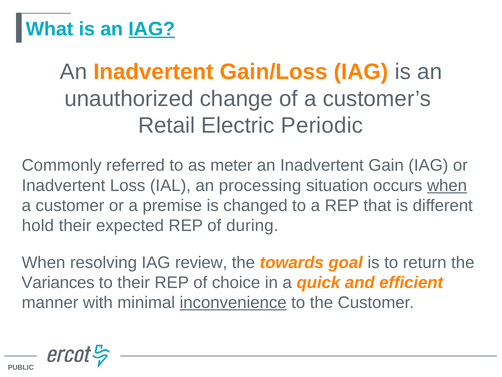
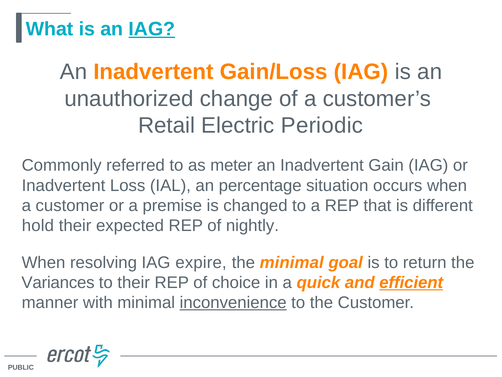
processing: processing -> percentage (260, 185)
when underline: present -> none (447, 185)
during: during -> nightly (252, 225)
review: review -> expire (201, 262)
the towards: towards -> minimal (292, 262)
efficient underline: none -> present (411, 282)
